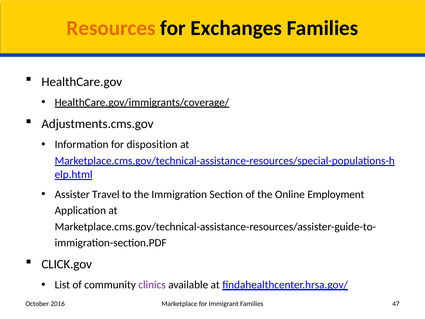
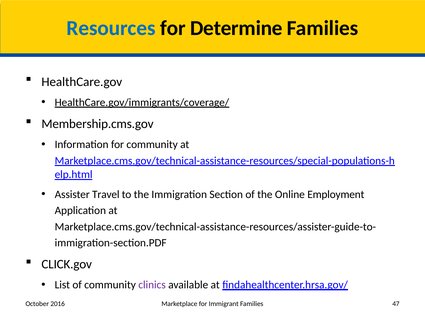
Resources colour: orange -> blue (111, 28)
Exchanges: Exchanges -> Determine (236, 28)
Adjustments.cms.gov: Adjustments.cms.gov -> Membership.cms.gov (97, 124)
for disposition: disposition -> community (152, 144)
